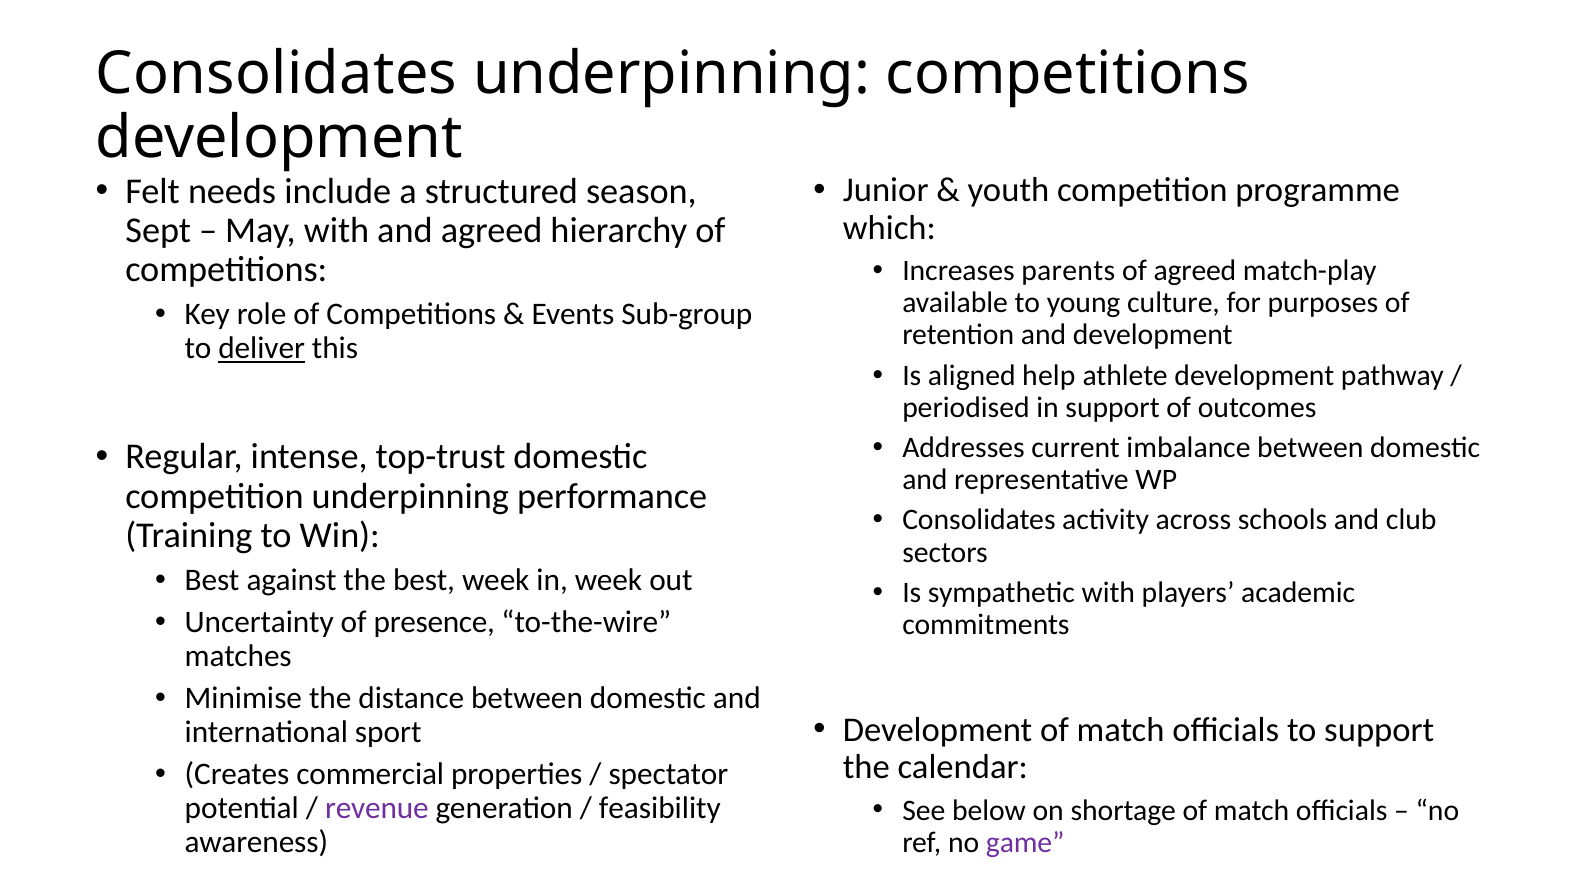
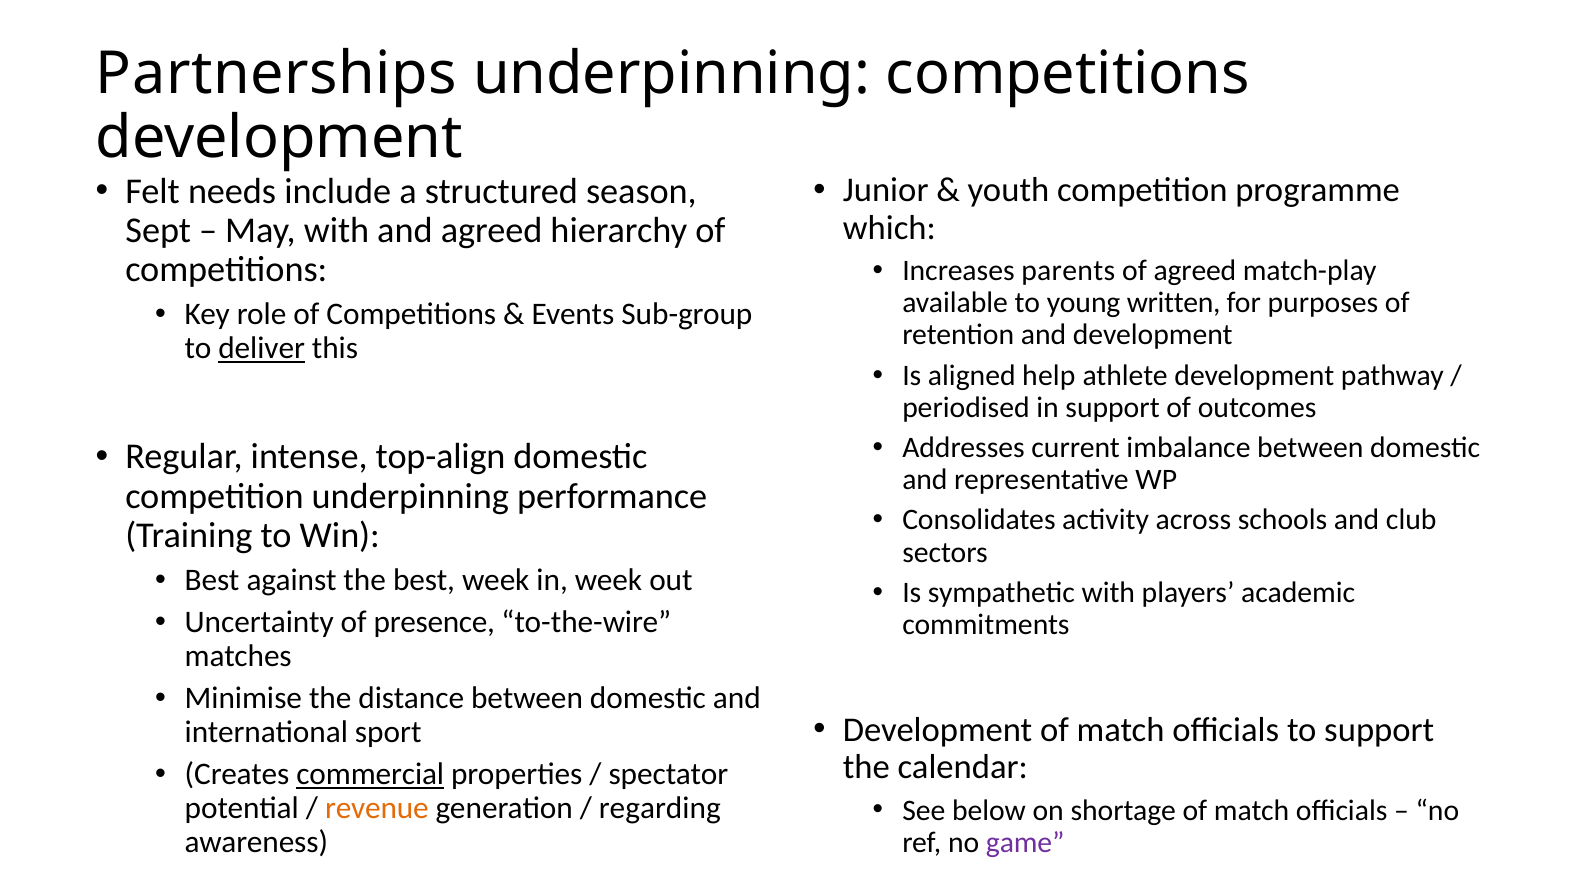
Consolidates: Consolidates -> Partnerships (276, 74)
culture: culture -> written (1174, 303)
top-trust: top-trust -> top-align (441, 457)
commercial underline: none -> present (370, 774)
revenue colour: purple -> orange (377, 808)
feasibility: feasibility -> regarding (660, 808)
